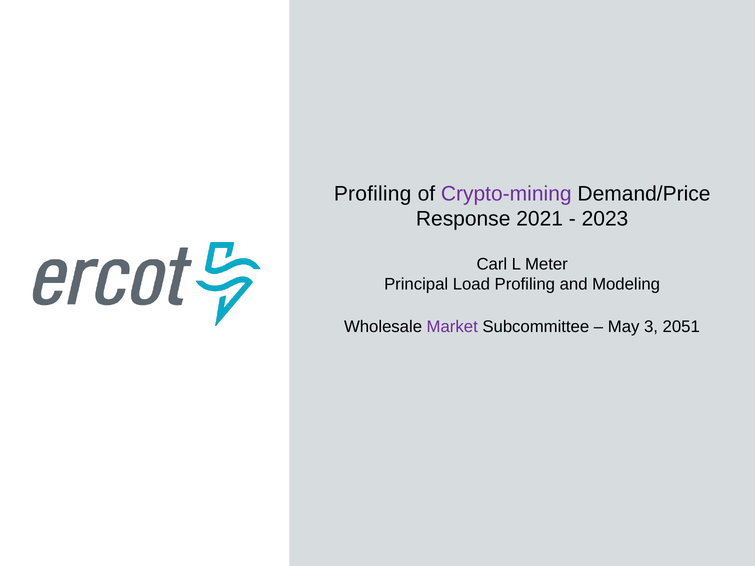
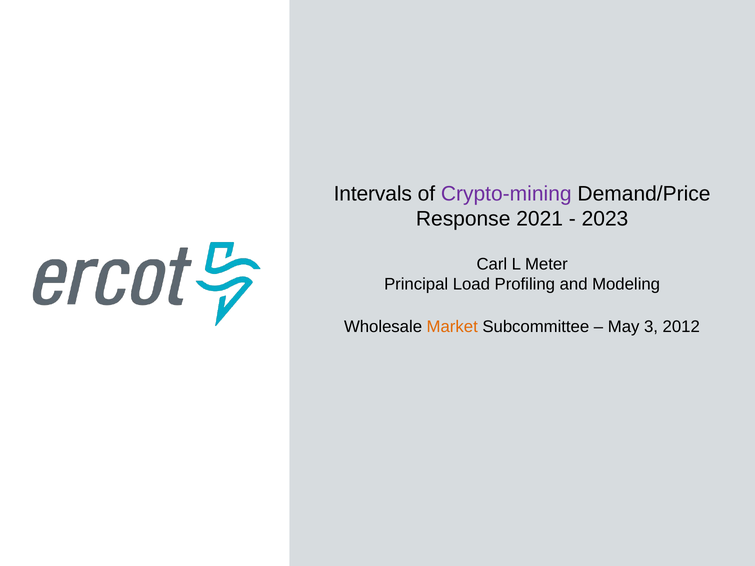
Profiling: Profiling -> Intervals (373, 194)
Market colour: purple -> orange (452, 327)
2051: 2051 -> 2012 (681, 327)
